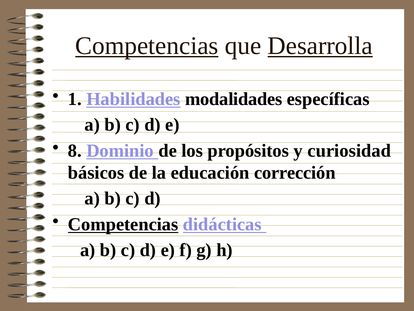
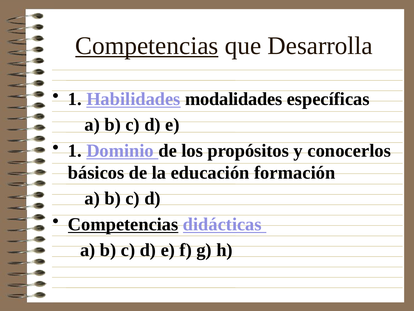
Desarrolla underline: present -> none (320, 46)
8: 8 -> 1 (75, 150)
curiosidad: curiosidad -> conocerlos (349, 150)
corrección: corrección -> formación (295, 172)
